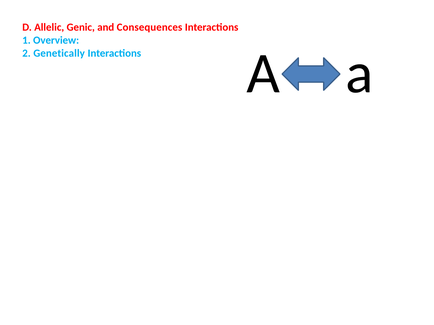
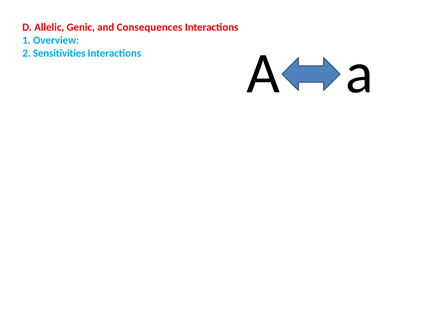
Genetically: Genetically -> Sensitivities (59, 54)
